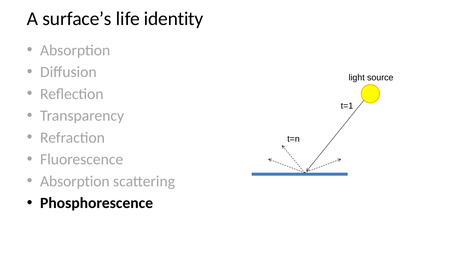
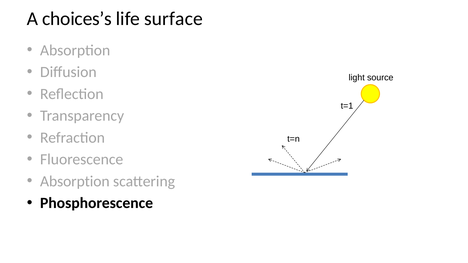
surface’s: surface’s -> choices’s (77, 19)
identity: identity -> surface (174, 19)
